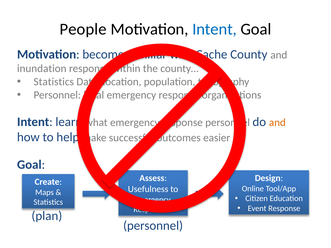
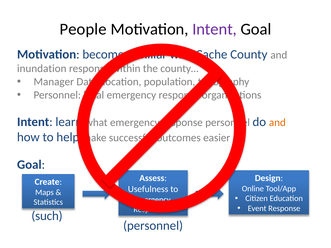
Intent colour: blue -> purple (215, 29)
Statistics: Statistics -> Manager (54, 82)
plan: plan -> such (47, 216)
